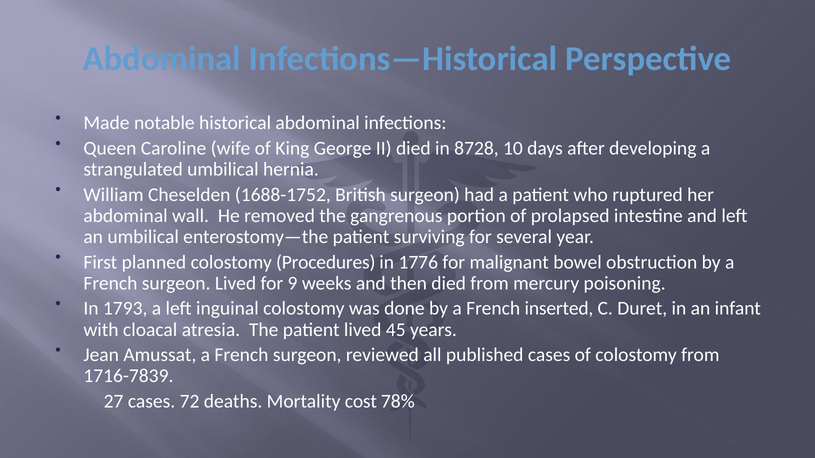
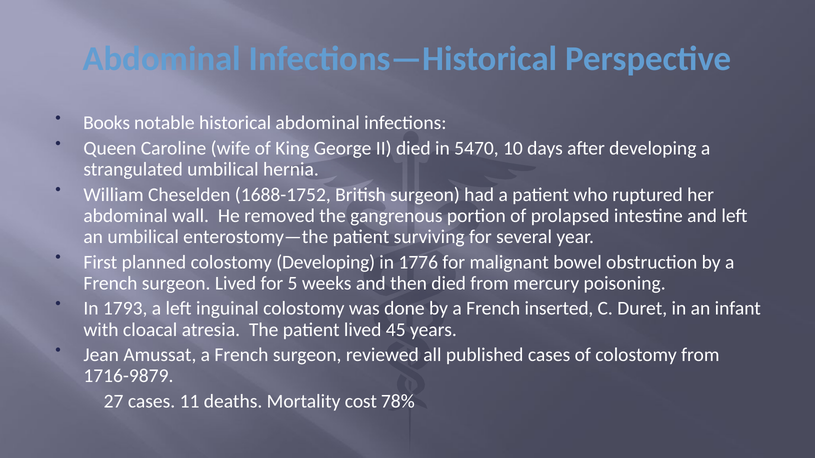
Made: Made -> Books (107, 123)
8728: 8728 -> 5470 (476, 148)
colostomy Procedures: Procedures -> Developing (326, 262)
9: 9 -> 5 (293, 283)
1716-7839: 1716-7839 -> 1716-9879 (128, 376)
72: 72 -> 11 (190, 402)
